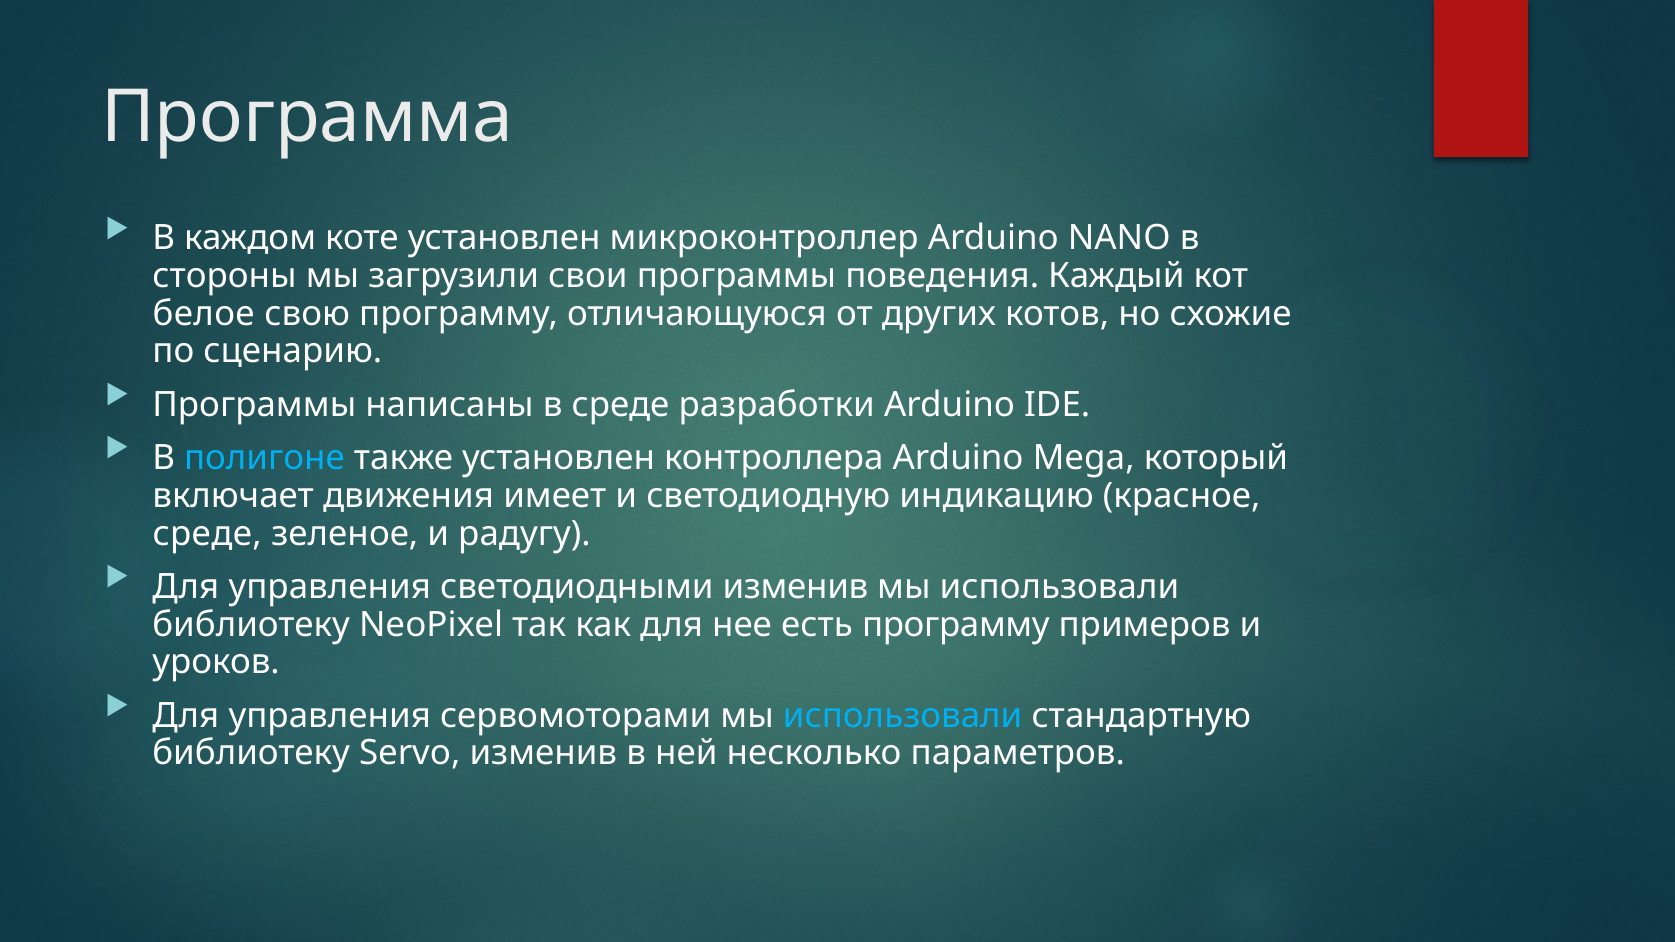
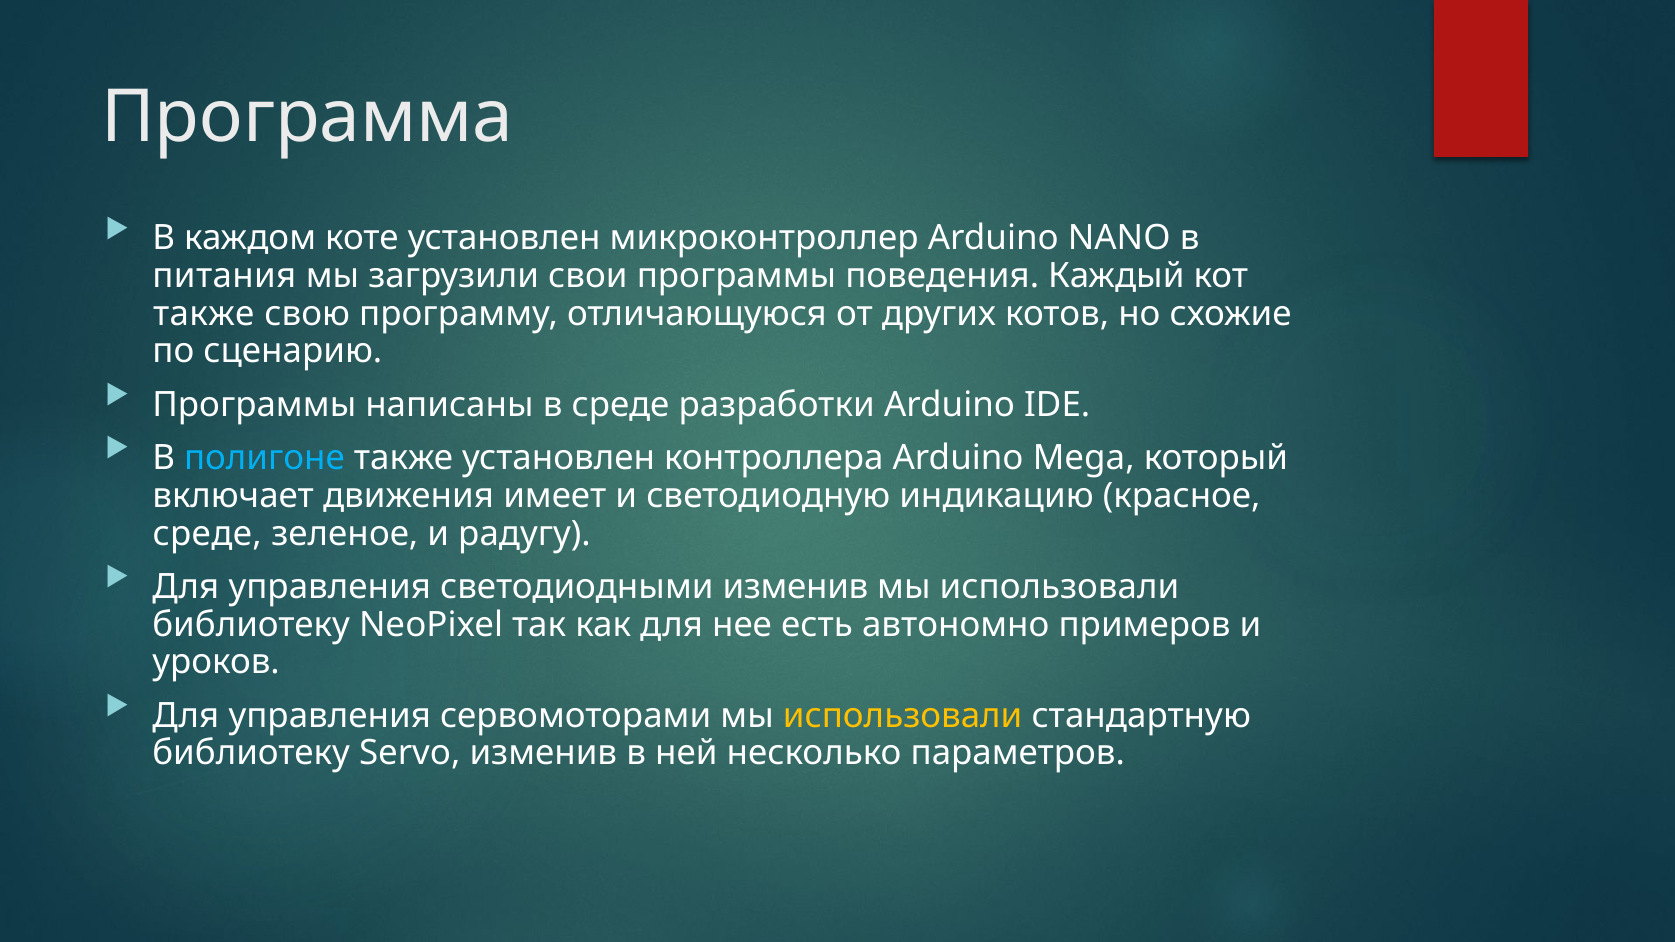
стороны: стороны -> питания (224, 276)
белое: белое -> также (204, 314)
есть программу: программу -> автономно (956, 625)
использовали colour: light blue -> yellow (903, 716)
